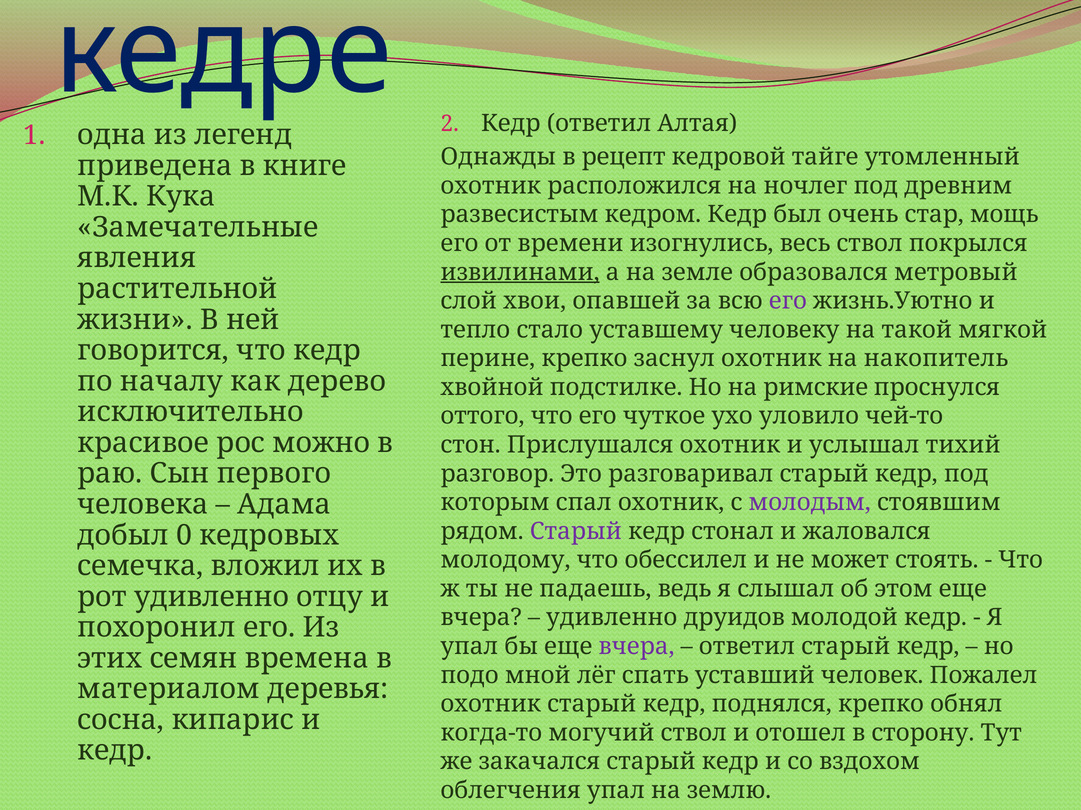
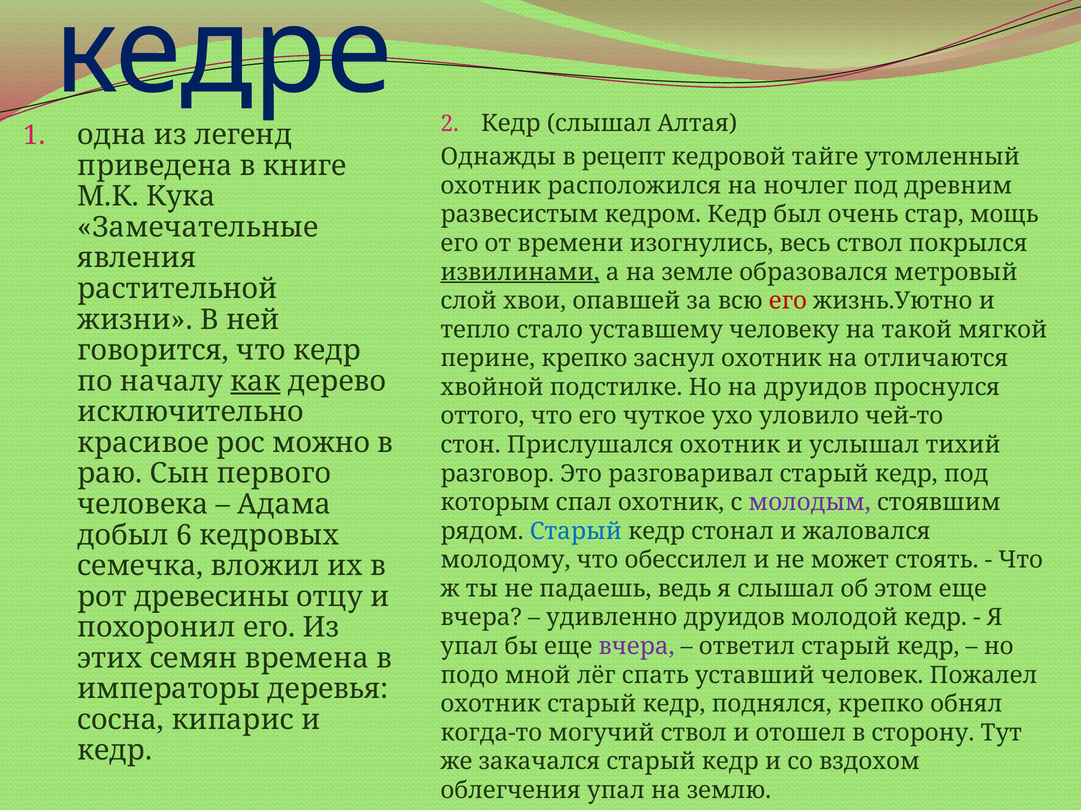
Кедр ответил: ответил -> слышал (599, 124)
его colour: purple -> red (788, 301)
накопитель: накопитель -> отличаются (936, 359)
как underline: none -> present (255, 382)
на римские: римские -> друидов (815, 388)
Старый colour: purple -> blue (576, 532)
0: 0 -> 6 (184, 536)
рот удивленно: удивленно -> древесины (212, 597)
материалом: материалом -> императоры (169, 690)
